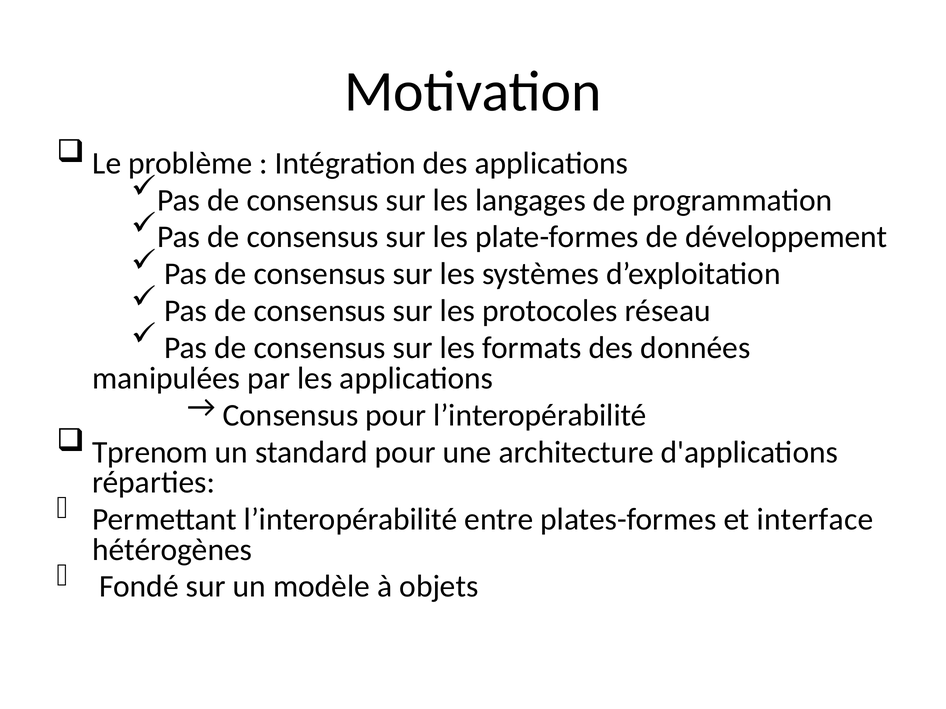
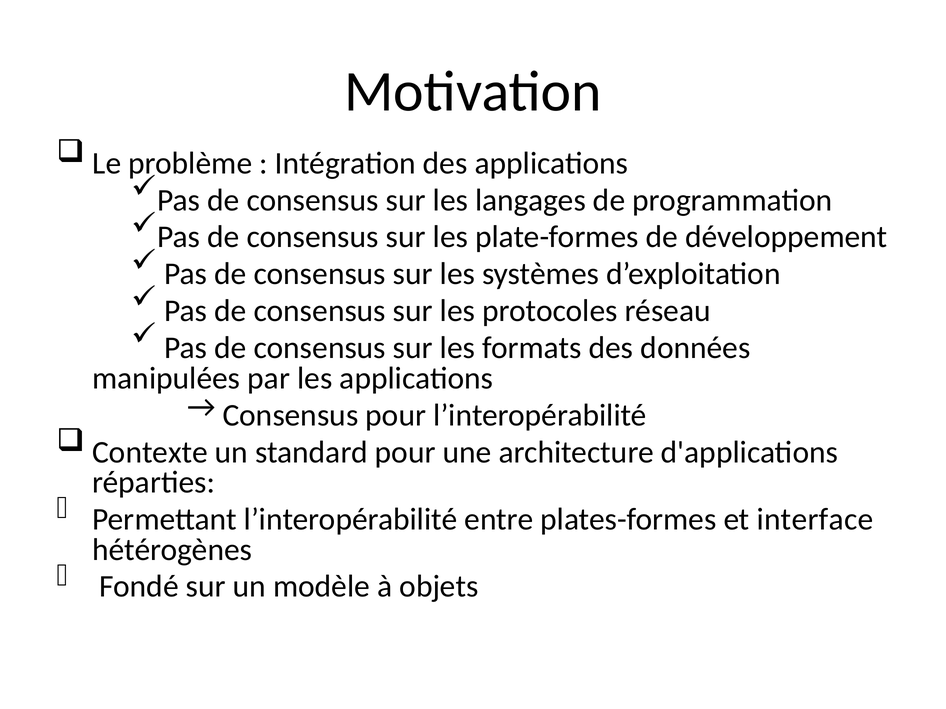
Tprenom: Tprenom -> Contexte (150, 452)
